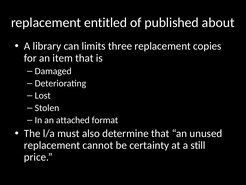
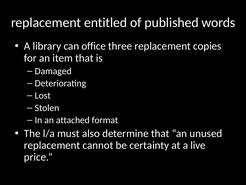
about: about -> words (218, 22)
limits: limits -> office (94, 46)
still: still -> live (198, 145)
